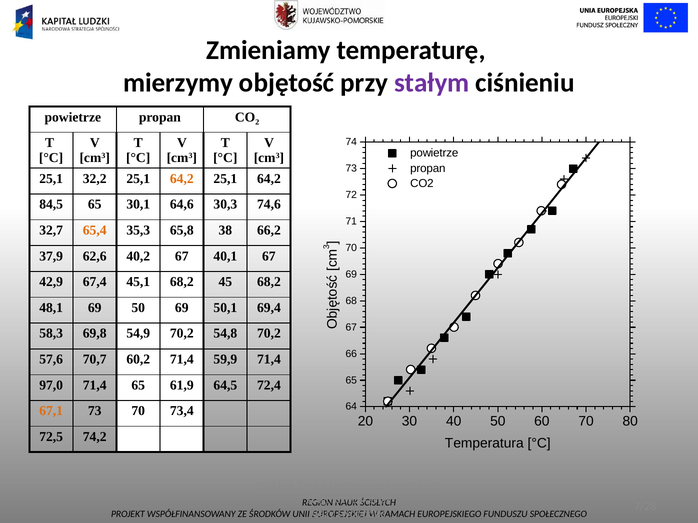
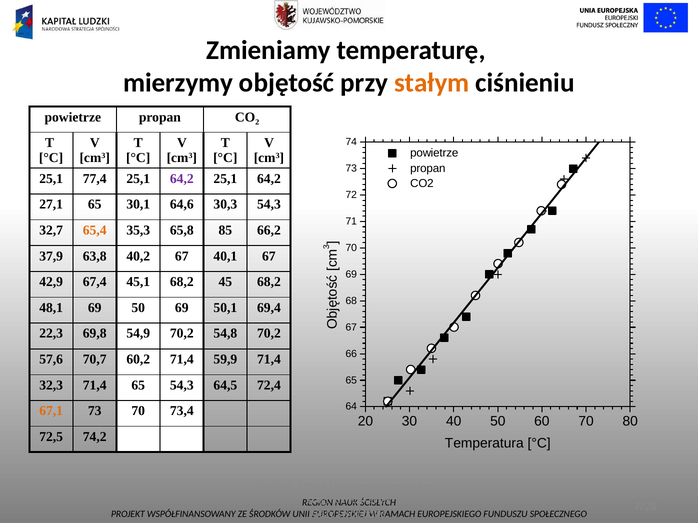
stałym colour: purple -> orange (432, 83)
32,2: 32,2 -> 77,4 (95, 179)
64,2 colour: orange -> purple (182, 179)
84,5: 84,5 -> 27,1 (51, 205)
30,3 74,6: 74,6 -> 54,3 (269, 205)
38: 38 -> 85 (225, 230)
62,6: 62,6 -> 63,8 (95, 256)
58,3: 58,3 -> 22,3 (51, 334)
97,0: 97,0 -> 32,3 (51, 386)
65 61,9: 61,9 -> 54,3 (182, 386)
